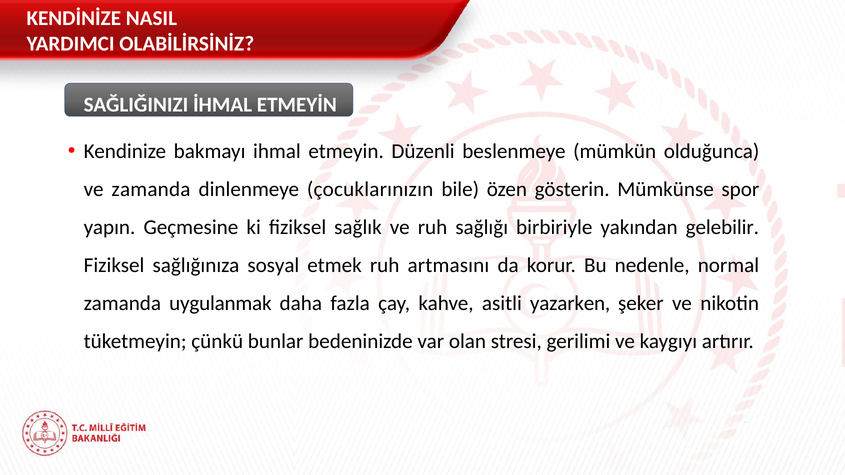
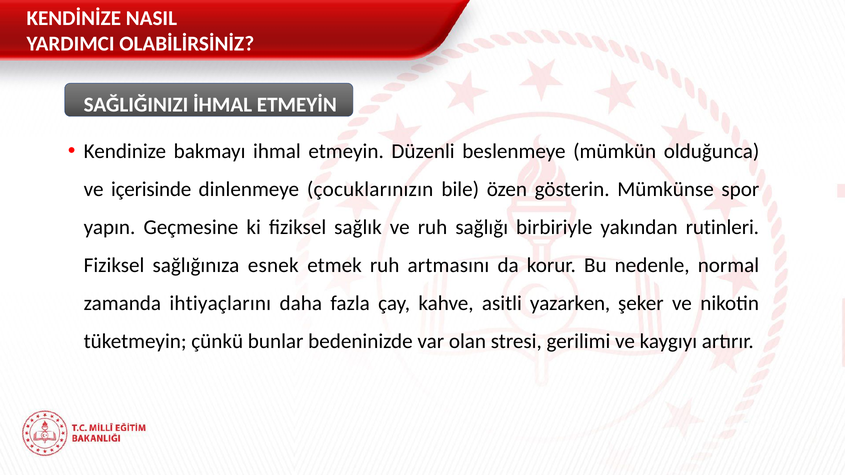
ve zamanda: zamanda -> içerisinde (151, 190)
gelebilir: gelebilir -> rutinleri (722, 228)
sosyal: sosyal -> esnek (273, 266)
uygulanmak: uygulanmak -> ihtiyaçlarını (220, 304)
